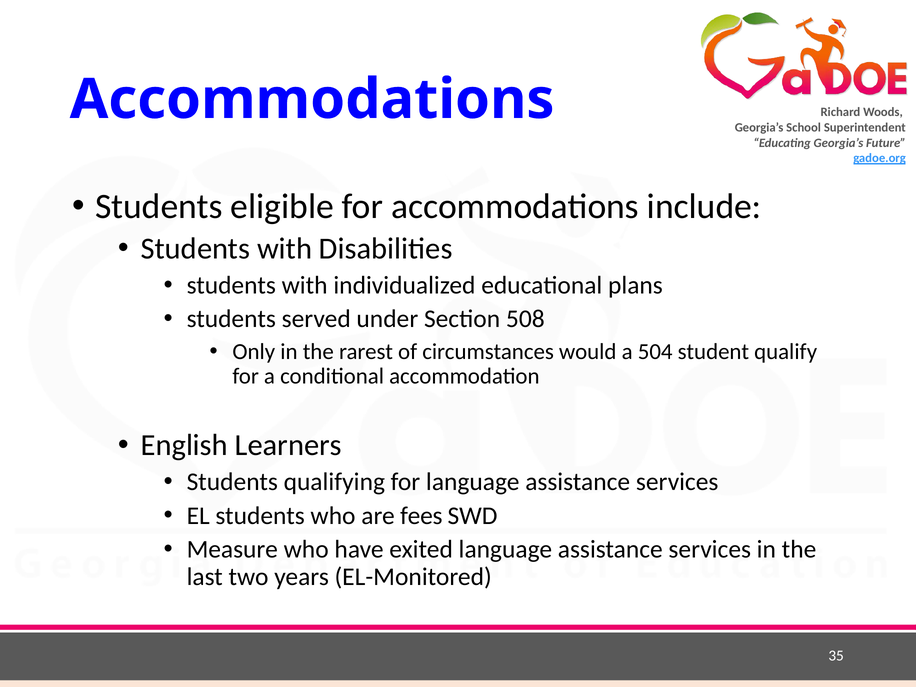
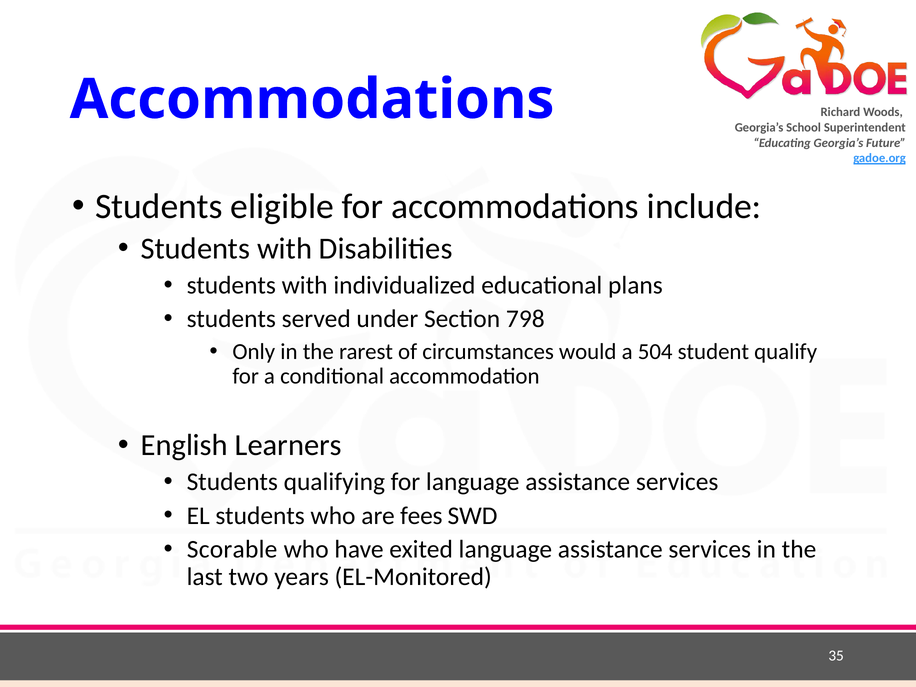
508: 508 -> 798 (525, 319)
Measure: Measure -> Scorable (232, 549)
